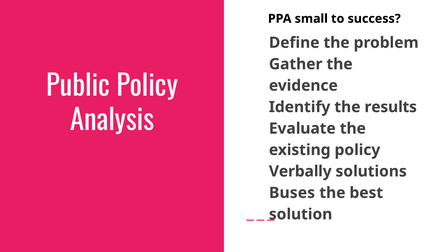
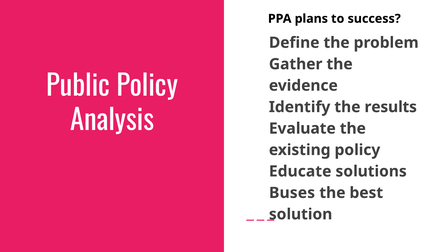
small: small -> plans (311, 19)
Verbally: Verbally -> Educate (300, 171)
